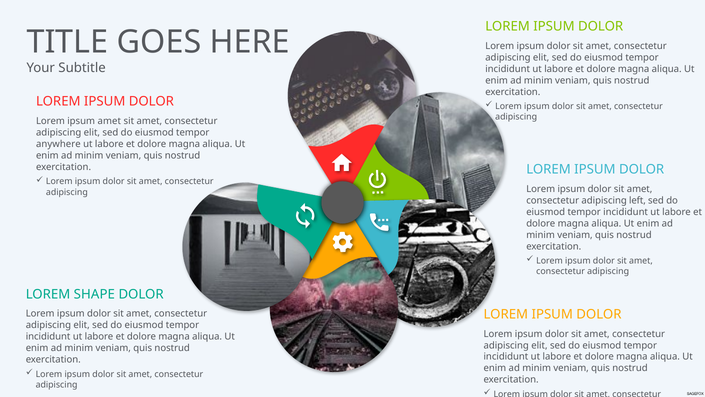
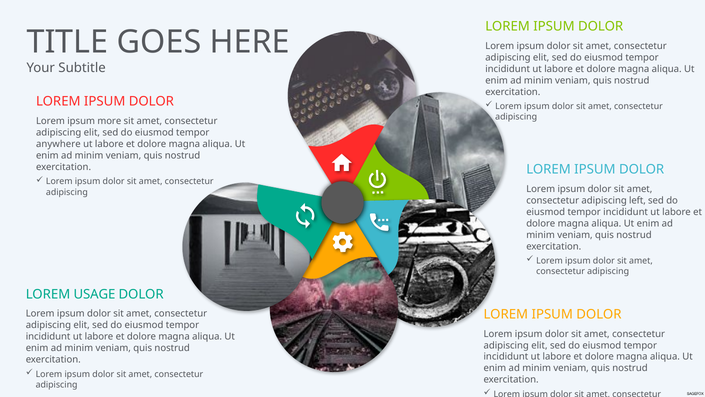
ipsum amet: amet -> more (109, 121)
SHAPE: SHAPE -> USAGE (94, 294)
